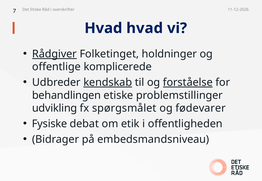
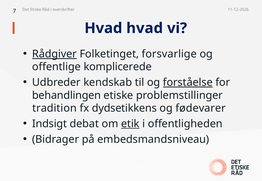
holdninger: holdninger -> forsvarlige (169, 54)
kendskab underline: present -> none (108, 83)
udvikling: udvikling -> tradition (54, 108)
spørgsmålet: spørgsmålet -> dydsetikkens (124, 108)
Fysiske: Fysiske -> Indsigt (50, 124)
etik underline: none -> present (130, 124)
